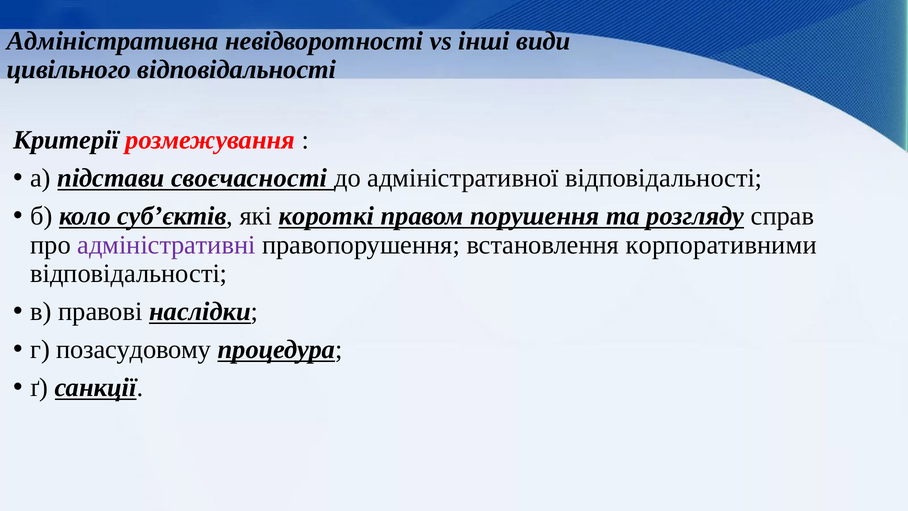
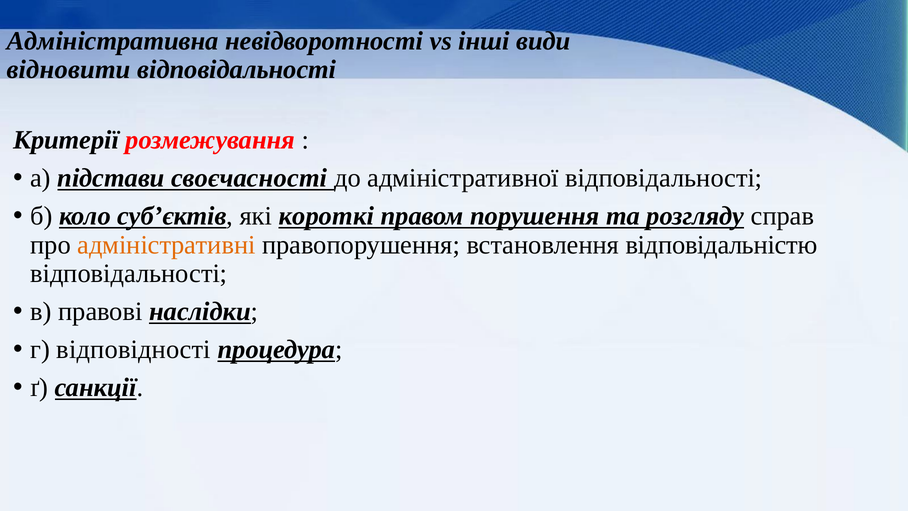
цивільного: цивільного -> відновити (69, 69)
адміністративні colour: purple -> orange (166, 245)
корпоративними: корпоративними -> відповідальністю (721, 245)
позасудовому: позасудовому -> відповідності (134, 349)
